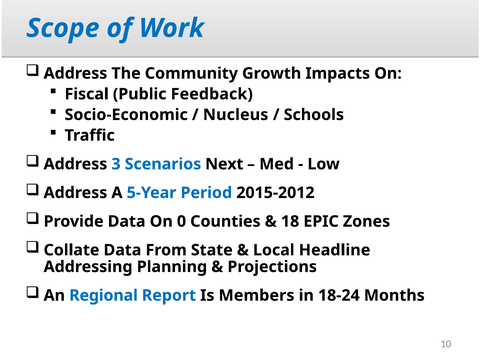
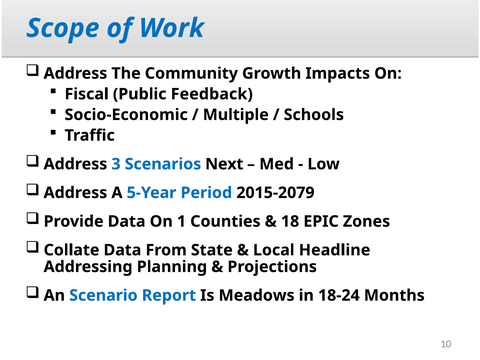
Nucleus: Nucleus -> Multiple (236, 115)
2015-2012: 2015-2012 -> 2015-2079 (275, 193)
0: 0 -> 1 (181, 221)
Regional: Regional -> Scenario (103, 295)
Members: Members -> Meadows (257, 295)
